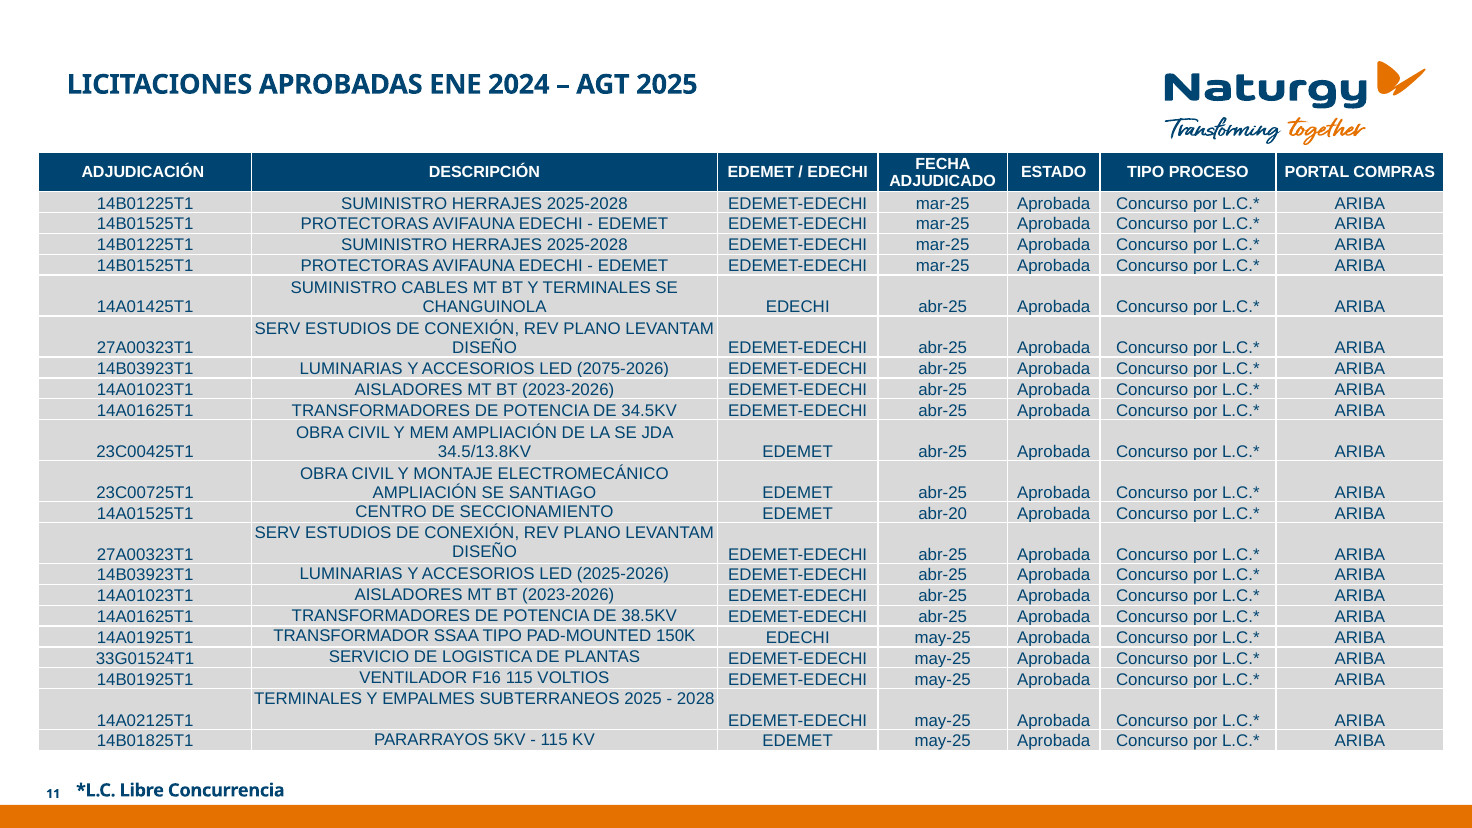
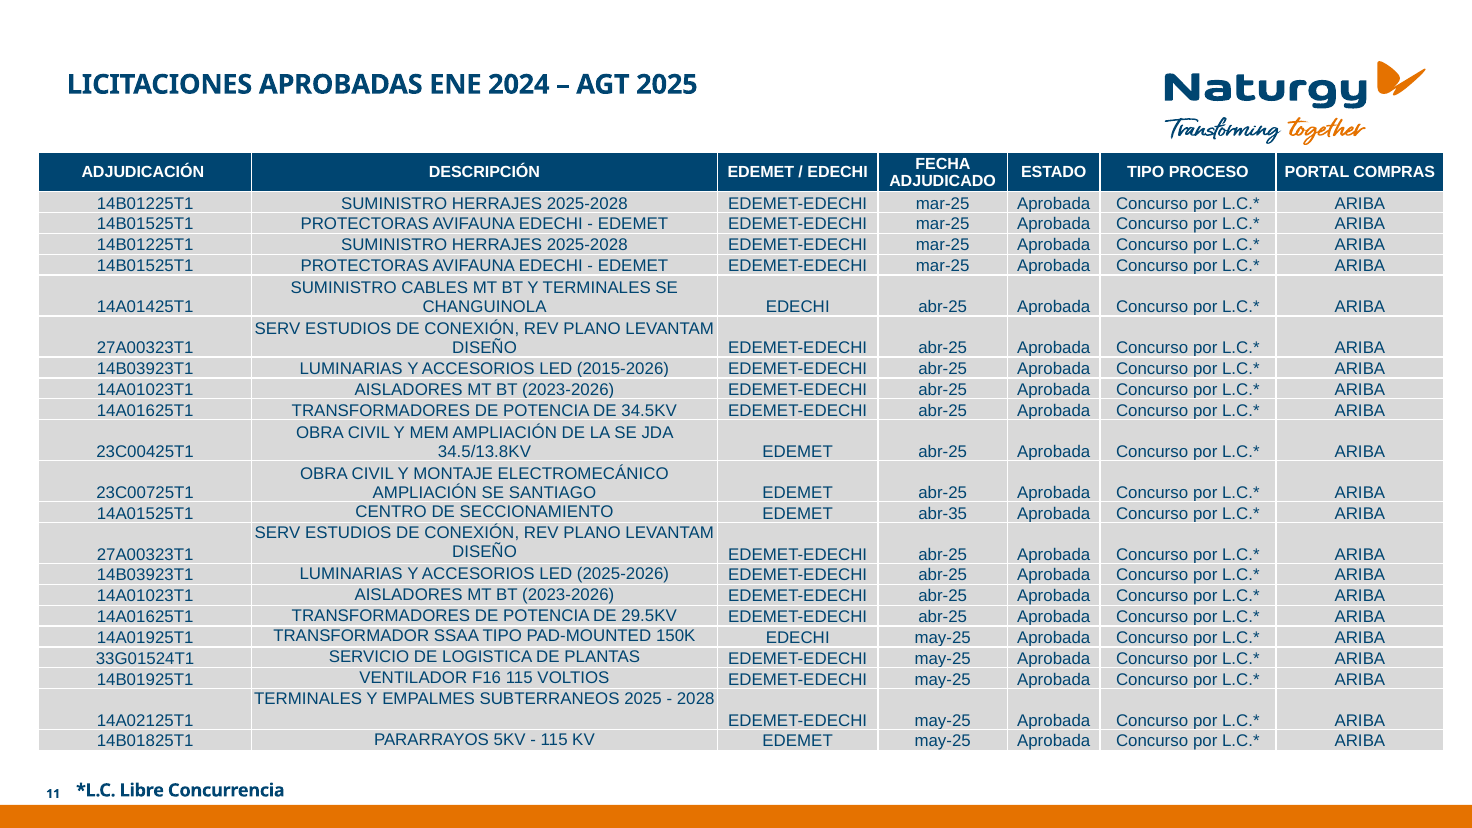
2075-2026: 2075-2026 -> 2015-2026 (623, 369)
abr-20: abr-20 -> abr-35 (943, 513)
38.5KV: 38.5KV -> 29.5KV (649, 616)
